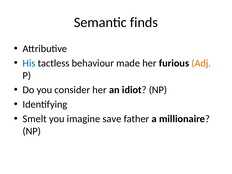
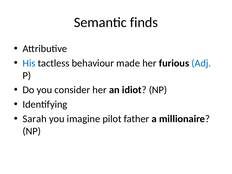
Adj colour: orange -> blue (201, 63)
Smelt: Smelt -> Sarah (35, 119)
save: save -> pilot (112, 119)
